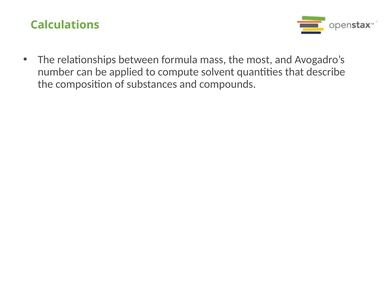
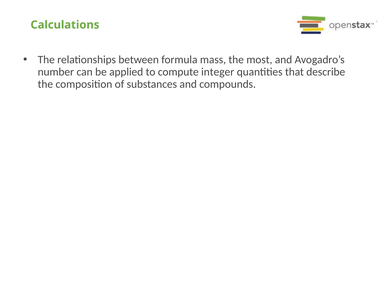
solvent: solvent -> integer (218, 72)
